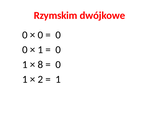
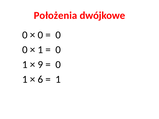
Rzymskim: Rzymskim -> Położenia (55, 15)
8: 8 -> 9 (40, 65)
2: 2 -> 6 (40, 79)
